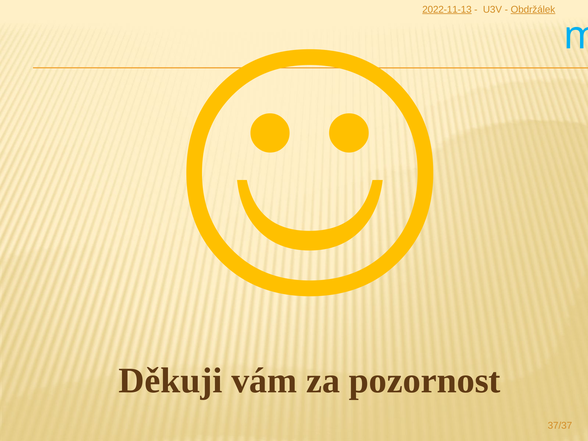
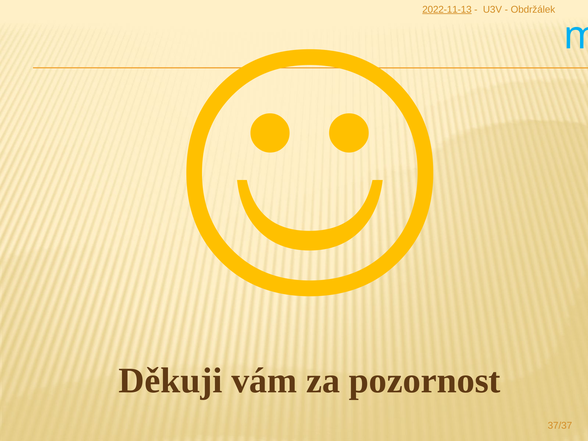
Obdržálek underline: present -> none (533, 9)
